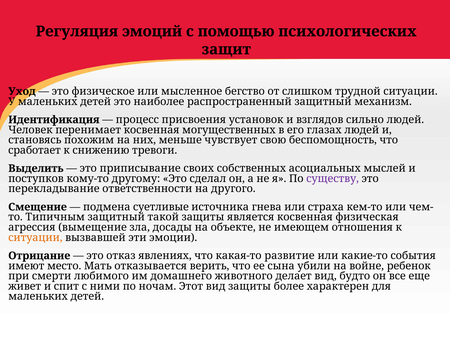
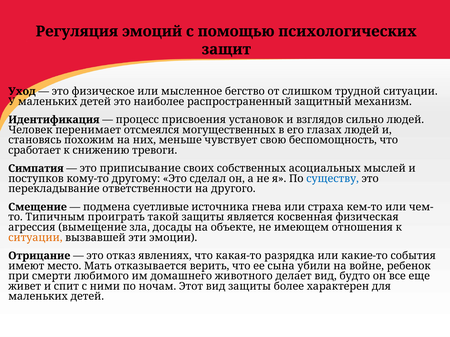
перенимает косвенная: косвенная -> отсмеялся (152, 130)
Выделить: Выделить -> Симпатия (36, 169)
существу colour: purple -> blue (333, 179)
Типичным защитный: защитный -> проиграть (116, 217)
развитие: развитие -> разрядка (289, 256)
